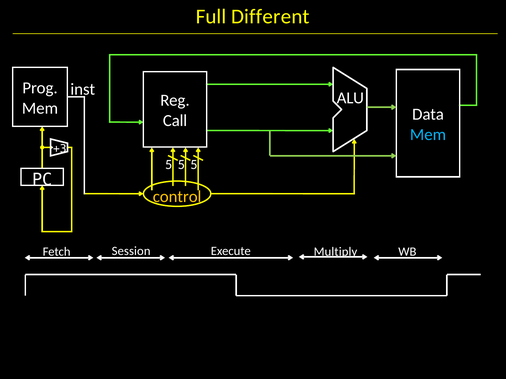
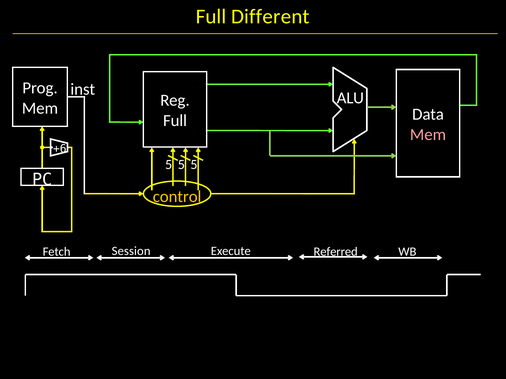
Call: Call -> Full (175, 121)
Mem colour: light blue -> pink (428, 135)
+3: +3 -> +6 (60, 149)
Multiply: Multiply -> Referred (336, 252)
